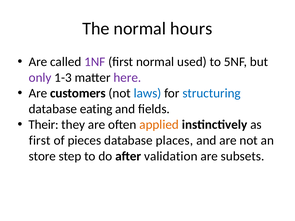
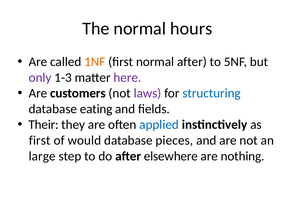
1NF colour: purple -> orange (95, 62)
normal used: used -> after (192, 62)
laws colour: blue -> purple (148, 93)
applied colour: orange -> blue (159, 125)
pieces: pieces -> would (84, 141)
places: places -> pieces (174, 141)
store: store -> large (42, 156)
validation: validation -> elsewhere (171, 156)
subsets: subsets -> nothing (243, 156)
